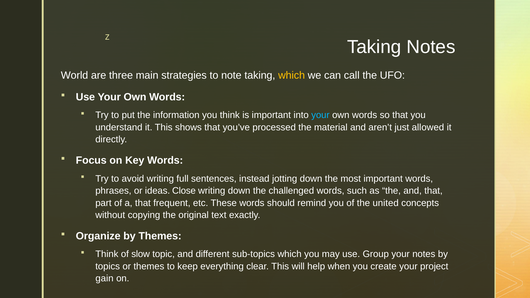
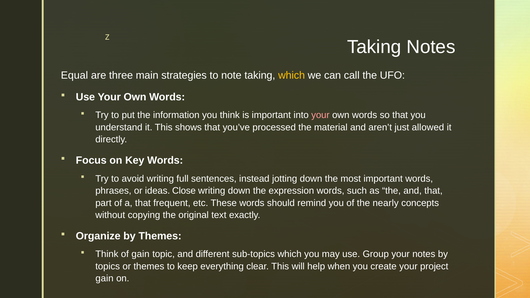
World: World -> Equal (74, 76)
your colour: light blue -> pink (320, 115)
challenged: challenged -> expression (291, 191)
united: united -> nearly (386, 203)
of slow: slow -> gain (141, 254)
